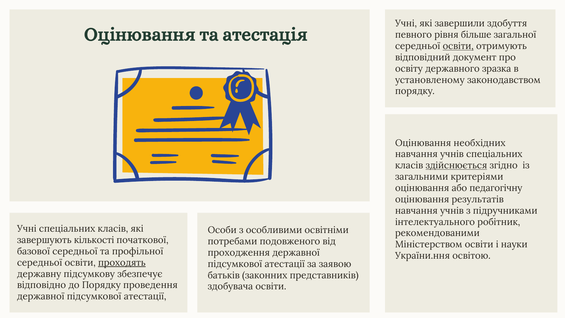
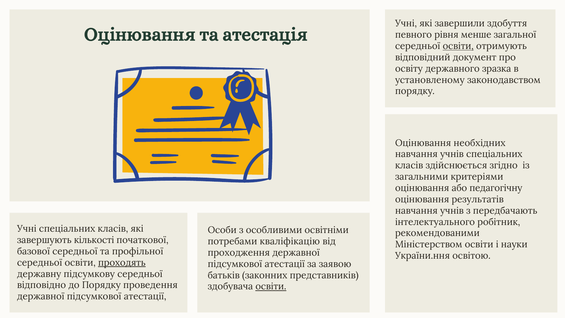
більше: більше -> менше (476, 35)
здійснюється underline: present -> none (456, 165)
підручниками: підручниками -> передбачають (505, 210)
подовженого: подовженого -> кваліфікацію (290, 241)
підсумкову збезпечує: збезпечує -> середньої (140, 274)
освіти underline: none -> present (271, 286)
